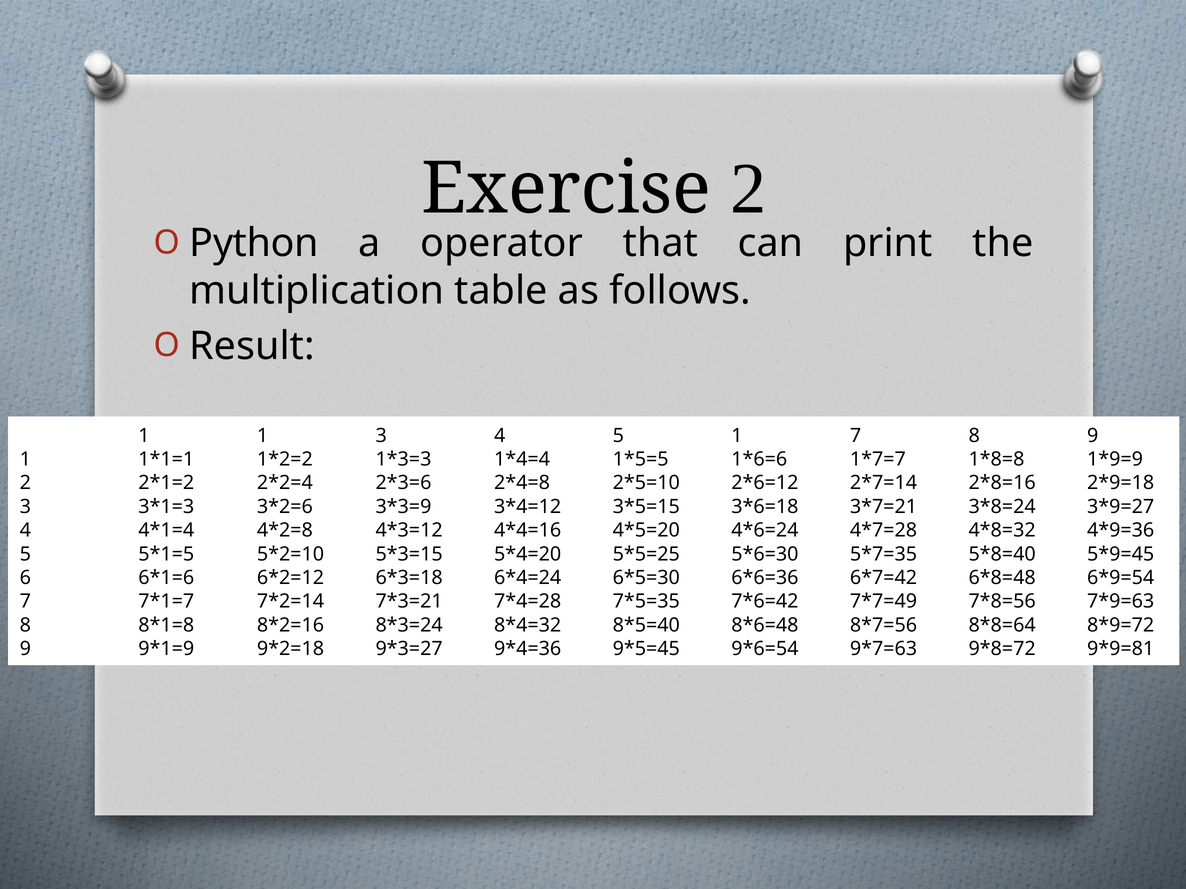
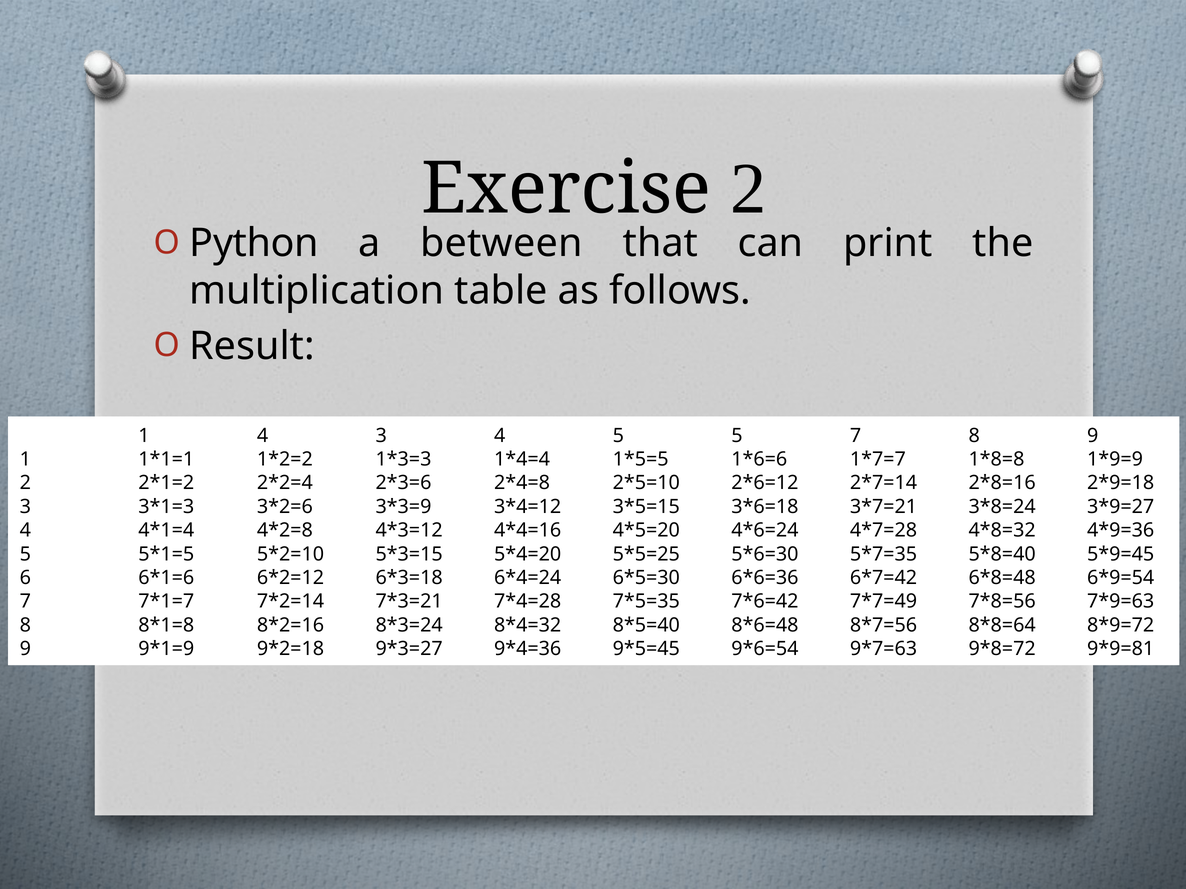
operator: operator -> between (502, 243)
1 1: 1 -> 4 (263, 436)
5 1: 1 -> 5 (737, 436)
